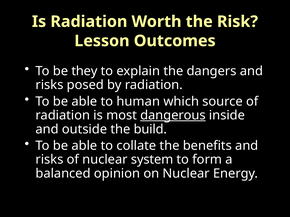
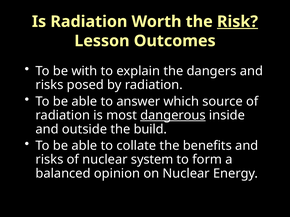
Risk underline: none -> present (237, 22)
they: they -> with (84, 71)
human: human -> answer (138, 102)
